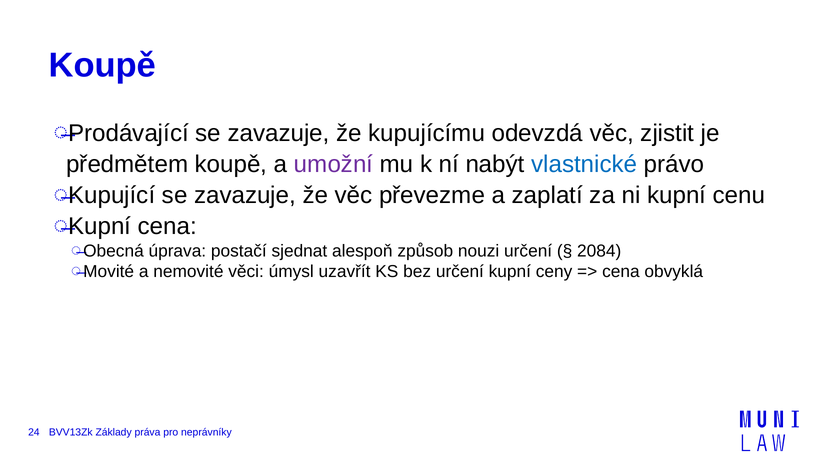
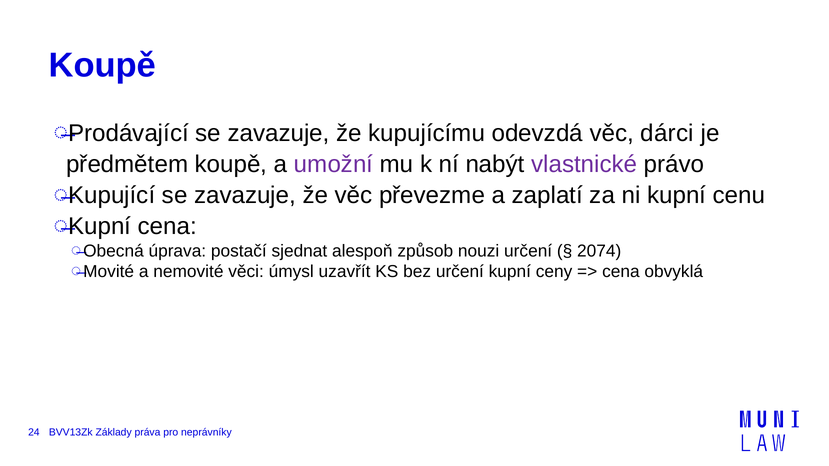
zjistit: zjistit -> dárci (667, 133)
vlastnické colour: blue -> purple (584, 164)
2084: 2084 -> 2074 (599, 251)
